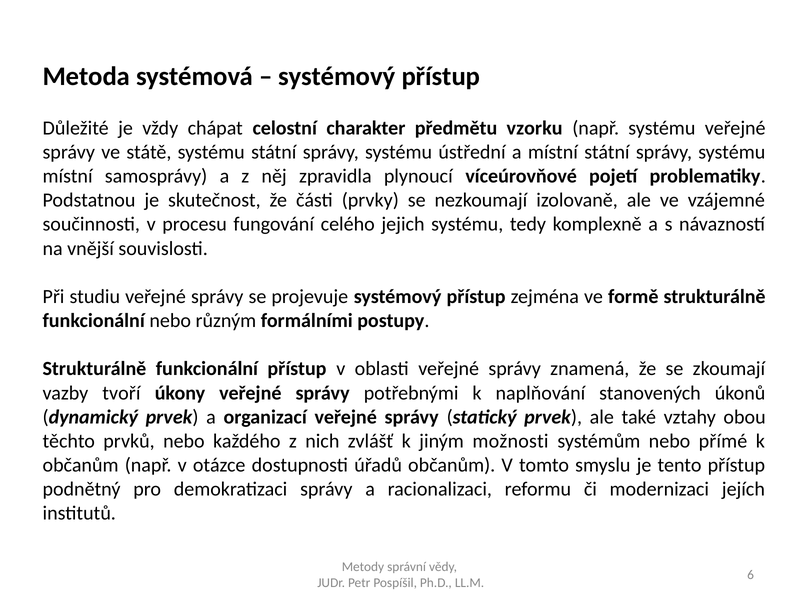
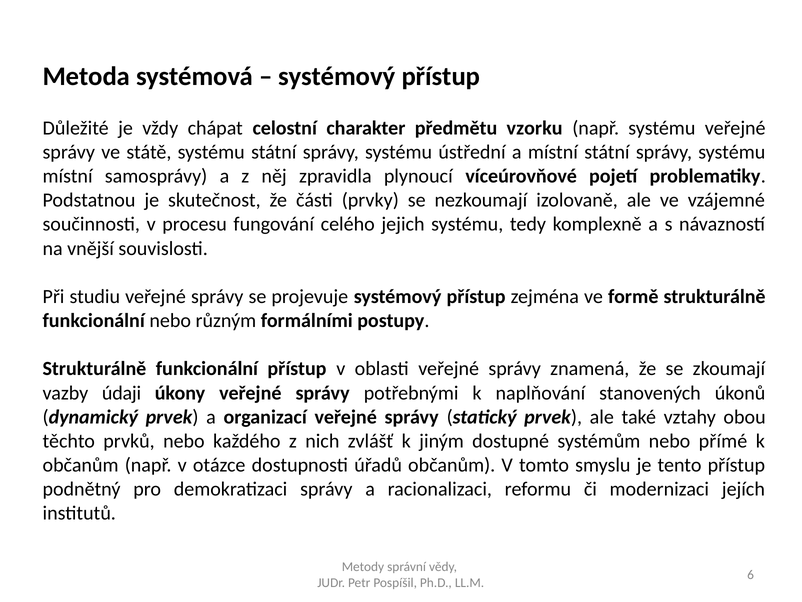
tvoří: tvoří -> údaji (122, 393)
možnosti: možnosti -> dostupné (511, 441)
